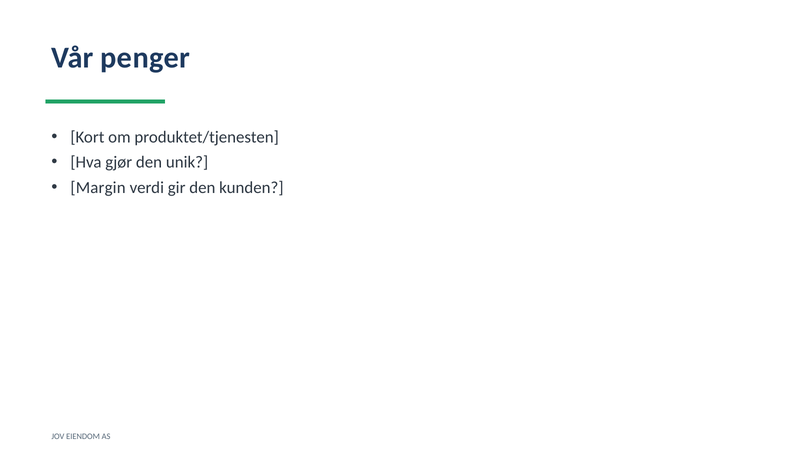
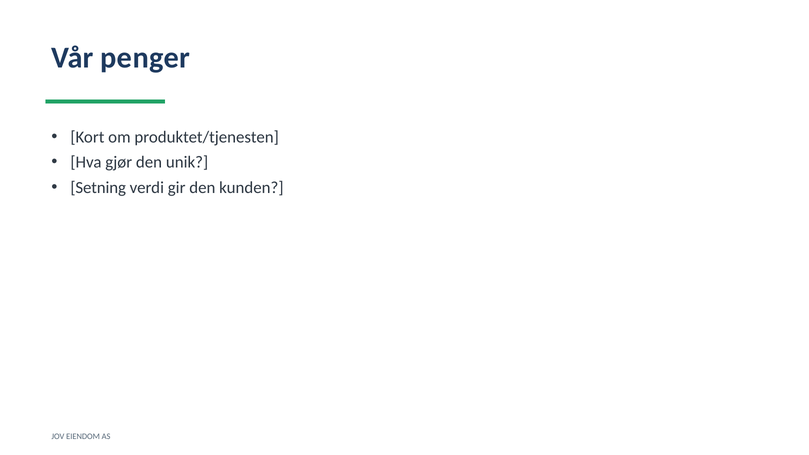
Margin: Margin -> Setning (98, 188)
